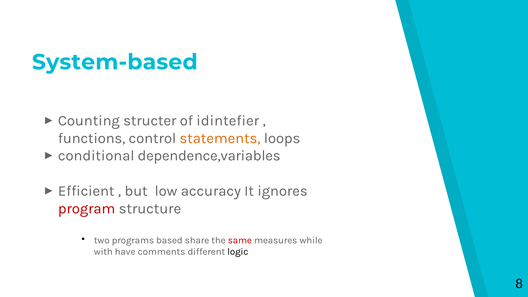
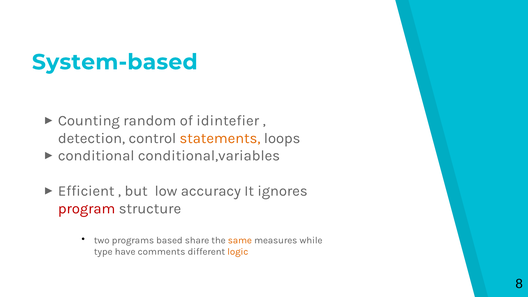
structer: structer -> random (150, 121)
functions: functions -> detection (92, 138)
dependence,variables: dependence,variables -> conditional,variables (209, 156)
same colour: red -> orange (240, 241)
with: with -> type (103, 252)
logic colour: black -> orange (238, 252)
